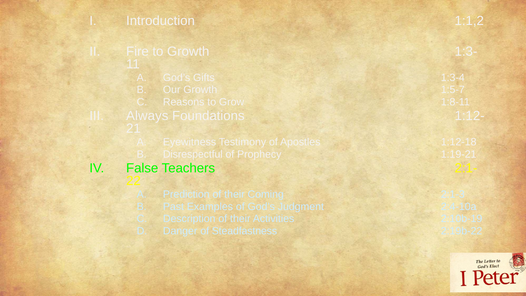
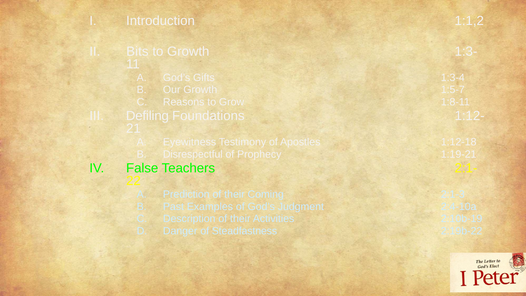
Fire: Fire -> Bits (137, 51)
Always: Always -> Defiling (147, 116)
